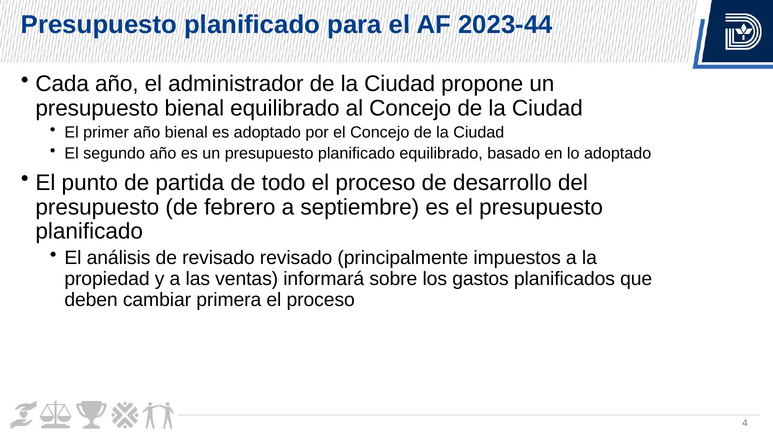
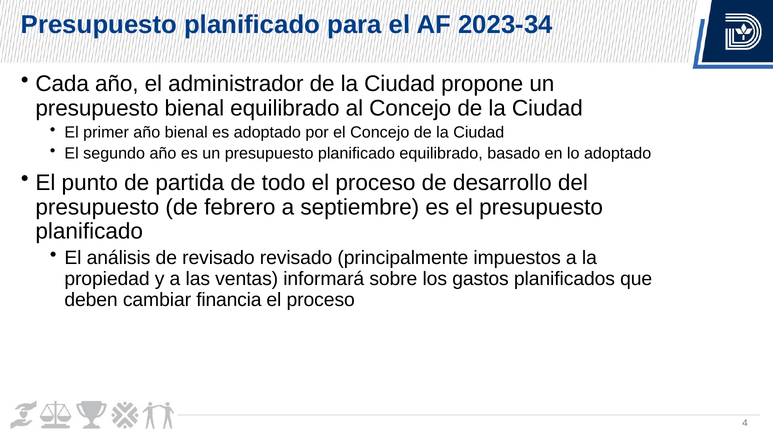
2023-44: 2023-44 -> 2023-34 (505, 25)
primera: primera -> financia (229, 300)
